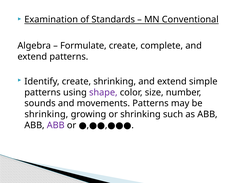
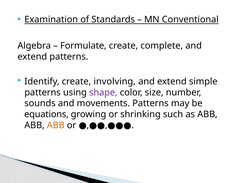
create shrinking: shrinking -> involving (115, 81)
shrinking: shrinking -> equations (46, 114)
ABB colour: purple -> orange (56, 125)
